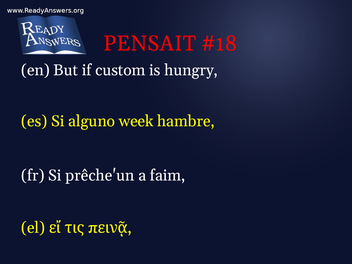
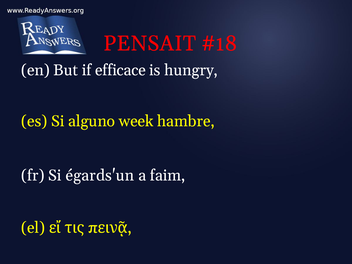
custom: custom -> efficace (120, 70)
prêche'un: prêche'un -> égards'un (100, 175)
